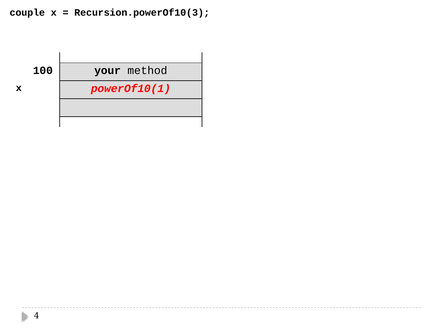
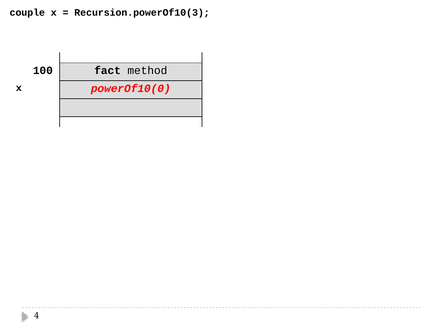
your: your -> fact (108, 71)
powerOf10(1: powerOf10(1 -> powerOf10(0 (131, 89)
